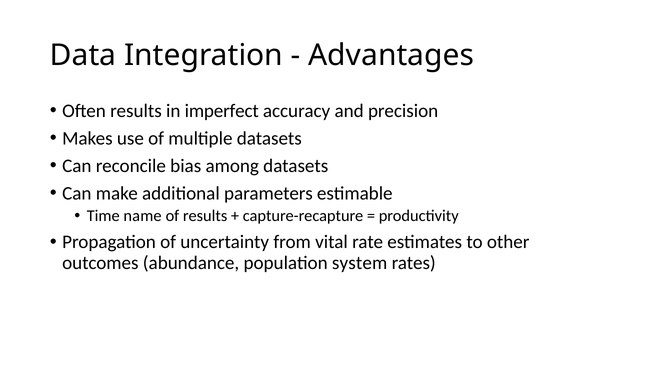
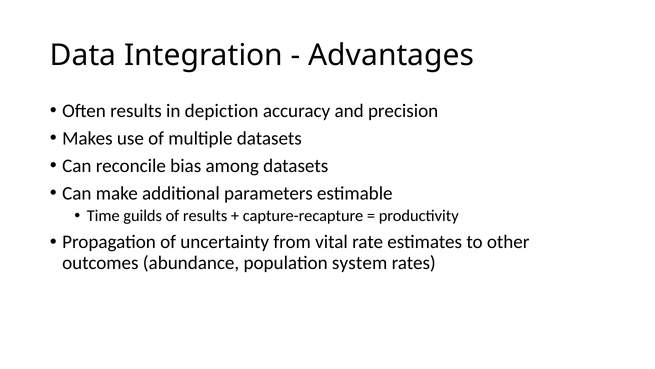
imperfect: imperfect -> depiction (222, 111)
name: name -> guilds (143, 216)
